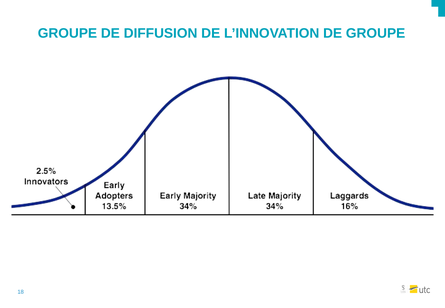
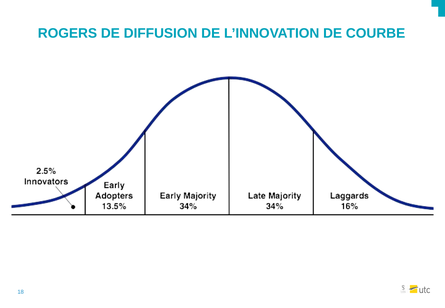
GROUPE: GROUPE -> ROGERS (67, 33)
DE GROUPE: GROUPE -> COURBE (376, 33)
